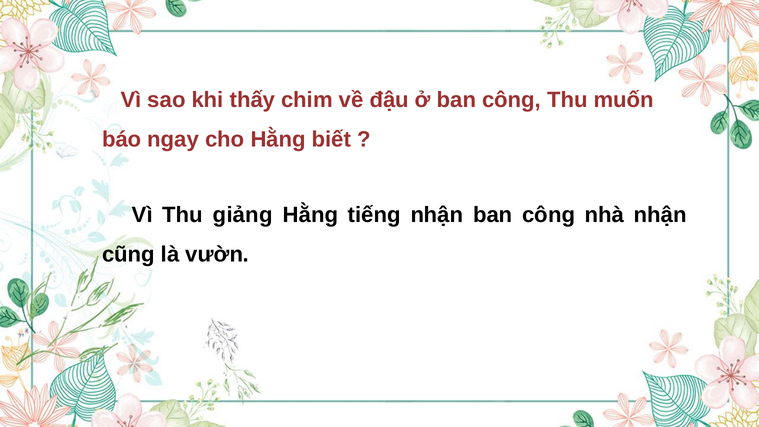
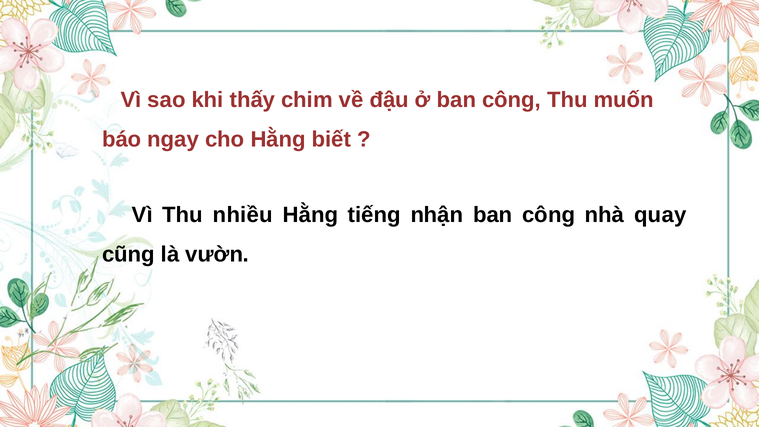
giảng: giảng -> nhiều (243, 215)
nhà nhận: nhận -> quay (660, 215)
